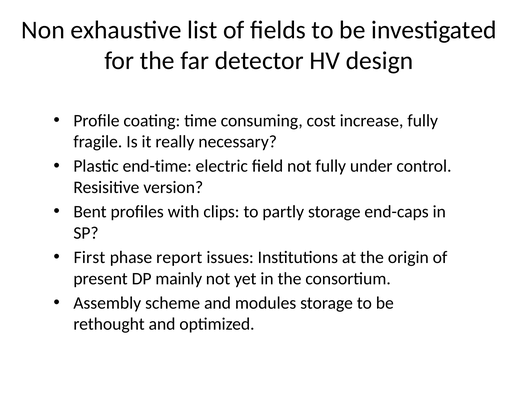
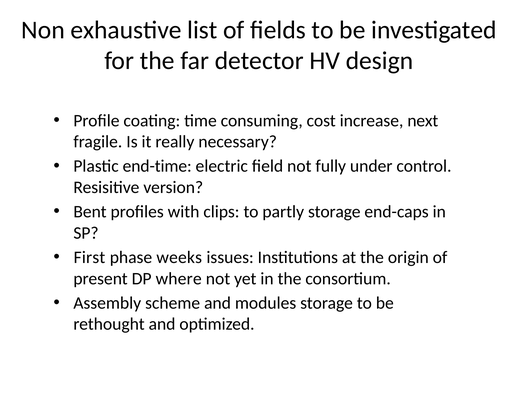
increase fully: fully -> next (423, 121)
report: report -> weeks (179, 258)
mainly: mainly -> where (179, 279)
